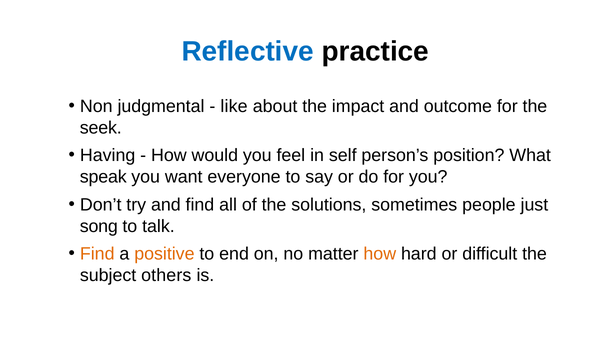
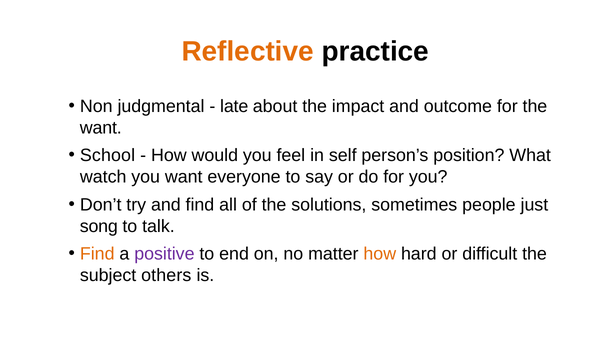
Reflective colour: blue -> orange (248, 51)
like: like -> late (234, 106)
seek: seek -> want (101, 128)
Having: Having -> School (108, 155)
speak: speak -> watch (103, 177)
positive colour: orange -> purple (164, 254)
